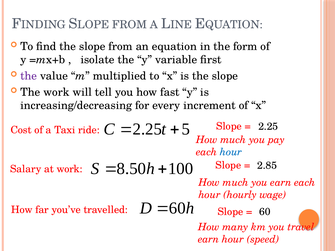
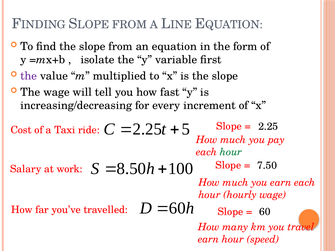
The work: work -> wage (56, 92)
hour colour: blue -> green (231, 152)
2.85: 2.85 -> 7.50 (267, 166)
